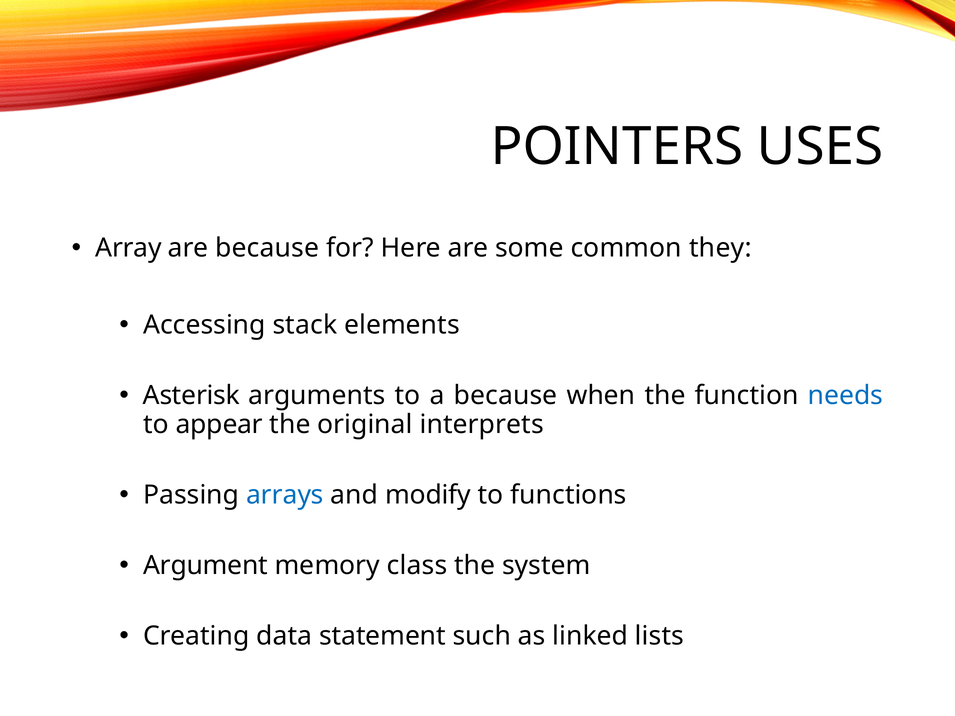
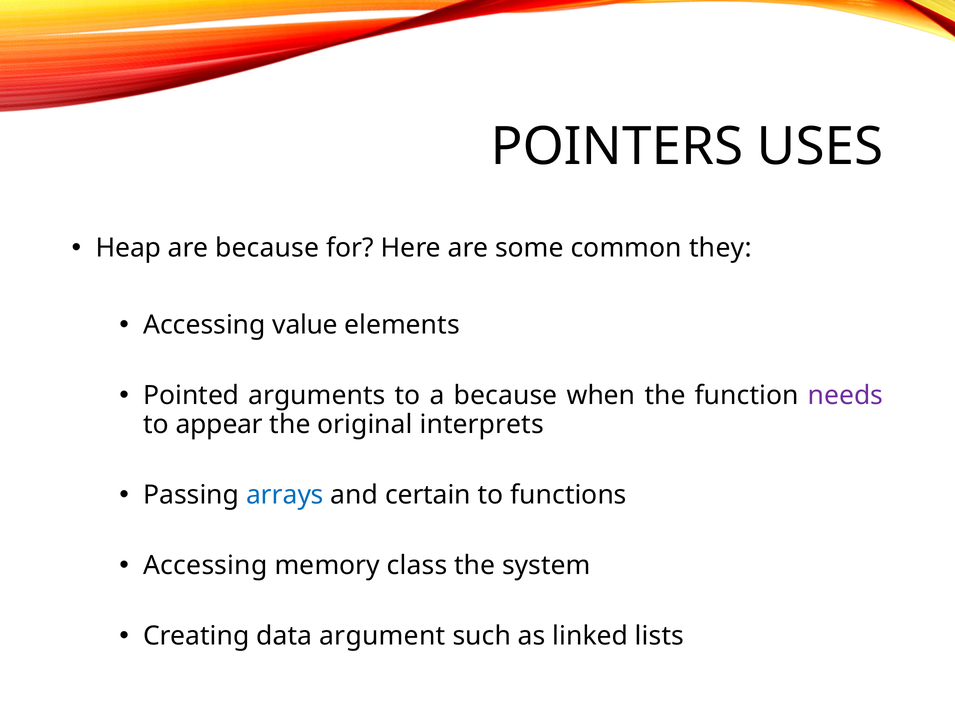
Array: Array -> Heap (128, 248)
stack: stack -> value (305, 325)
Asterisk: Asterisk -> Pointed (191, 396)
needs colour: blue -> purple (845, 396)
modify: modify -> certain (428, 495)
Argument: Argument -> Accessing (205, 566)
statement: statement -> argument (382, 636)
